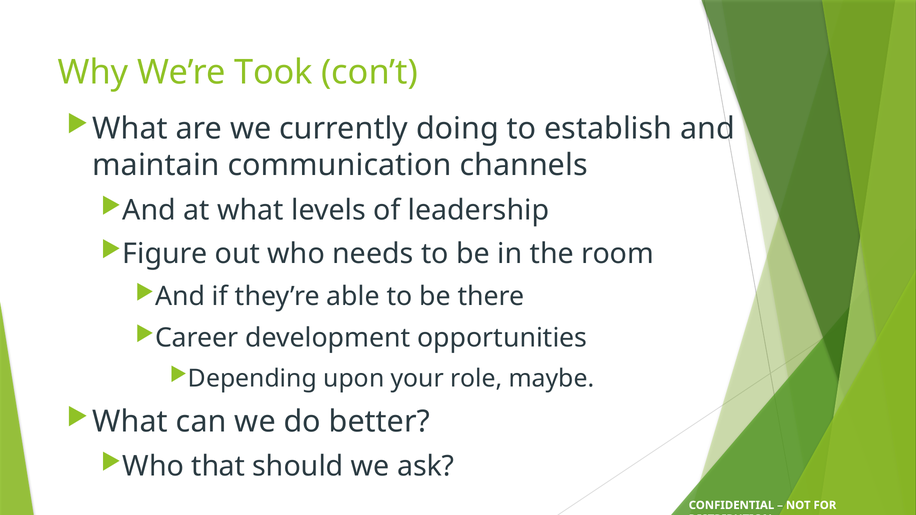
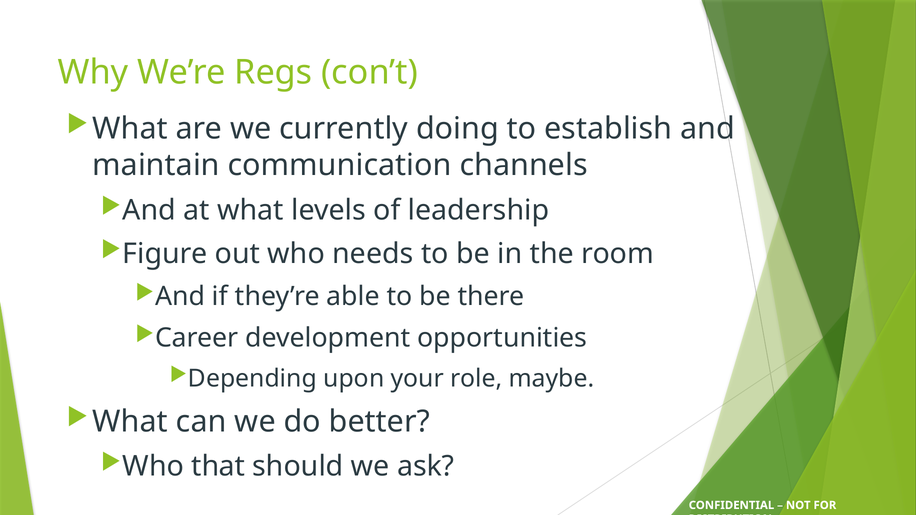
Took: Took -> Regs (273, 72)
